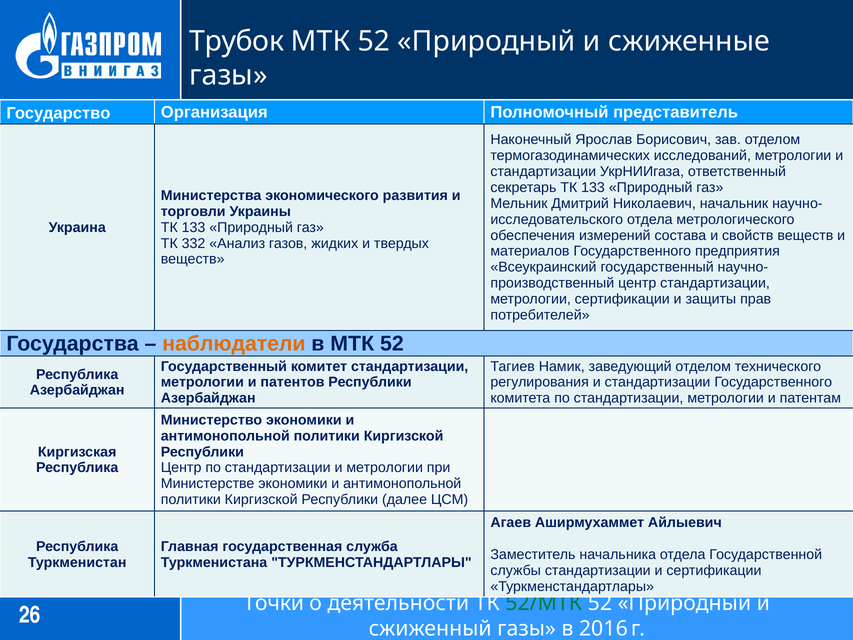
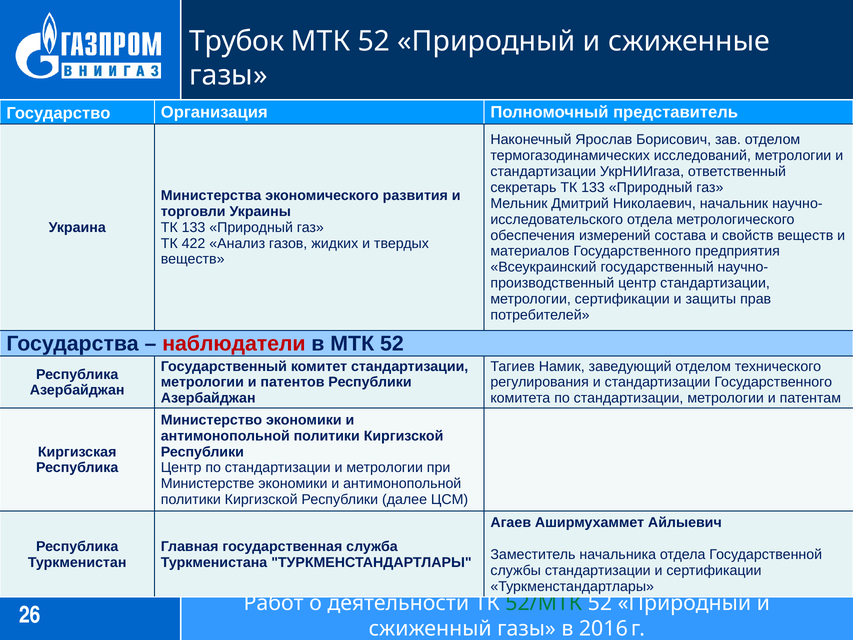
332: 332 -> 422 (194, 243)
наблюдатели colour: orange -> red (234, 344)
Точки: Точки -> Работ (274, 603)
